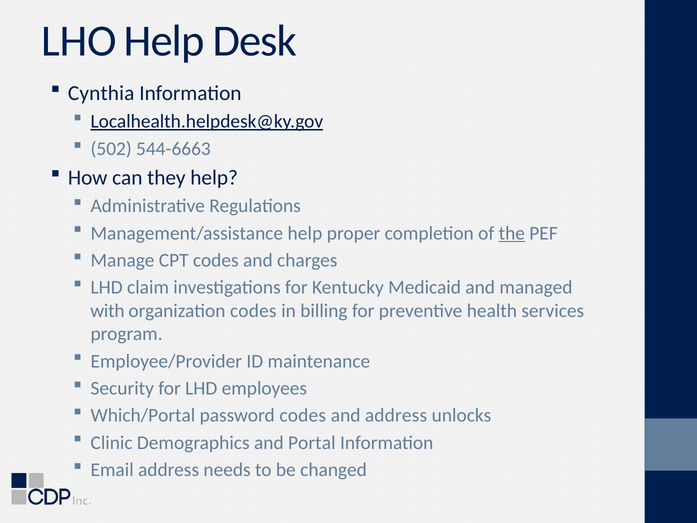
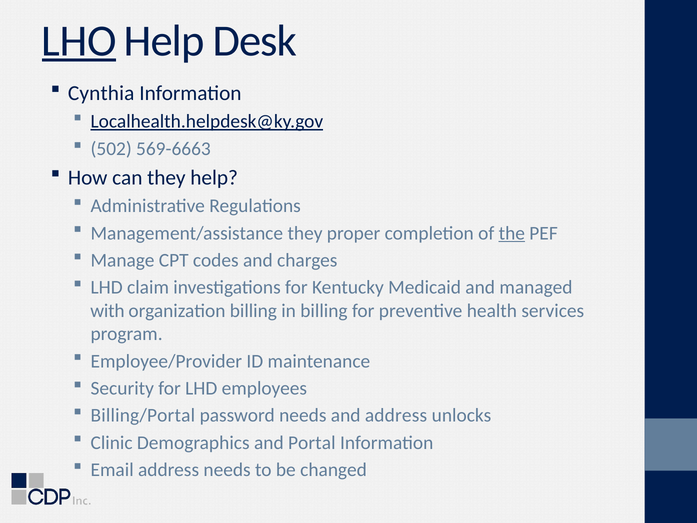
LHO underline: none -> present (79, 41)
544-6663: 544-6663 -> 569-6663 (173, 149)
Management/assistance help: help -> they (305, 233)
organization codes: codes -> billing (253, 311)
Which/Portal: Which/Portal -> Billing/Portal (143, 415)
password codes: codes -> needs (303, 415)
